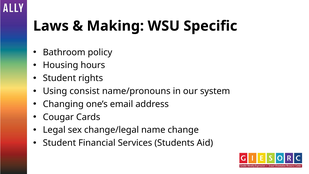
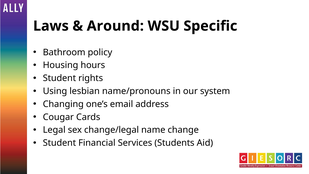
Making: Making -> Around (115, 26)
consist: consist -> lesbian (85, 91)
